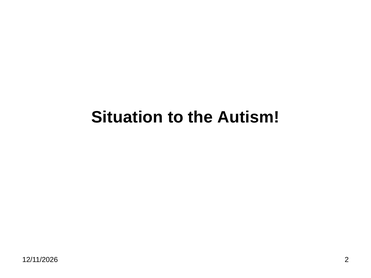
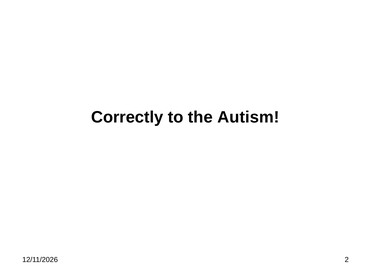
Situation: Situation -> Correctly (127, 117)
